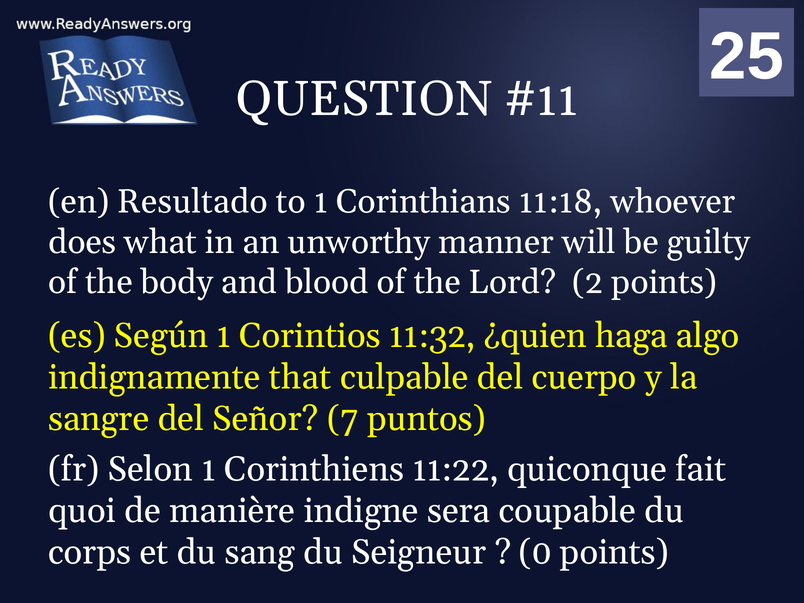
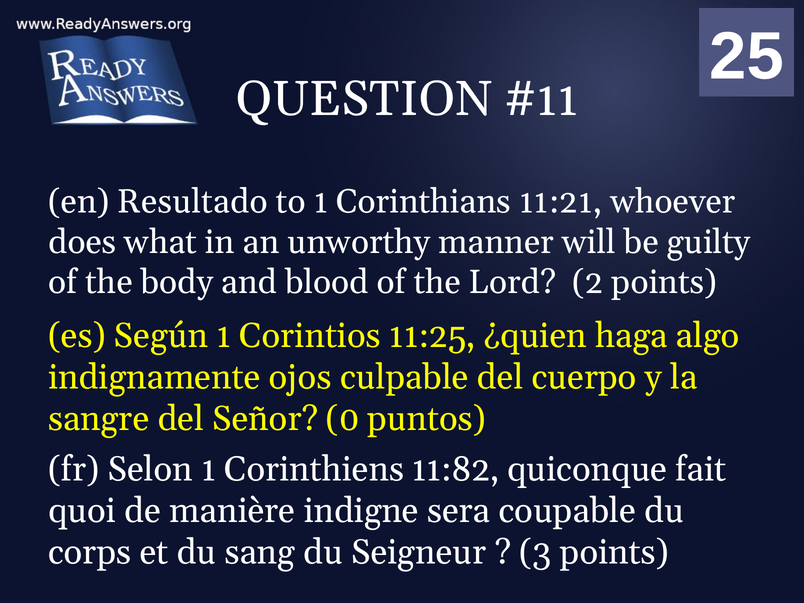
11:18: 11:18 -> 11:21 (561, 202)
11:32: 11:32 -> 11:25 (432, 336)
that: that -> ojos (300, 377)
7: 7 -> 0 (343, 419)
11:22: 11:22 -> 11:82 (456, 469)
0: 0 -> 3 (535, 552)
